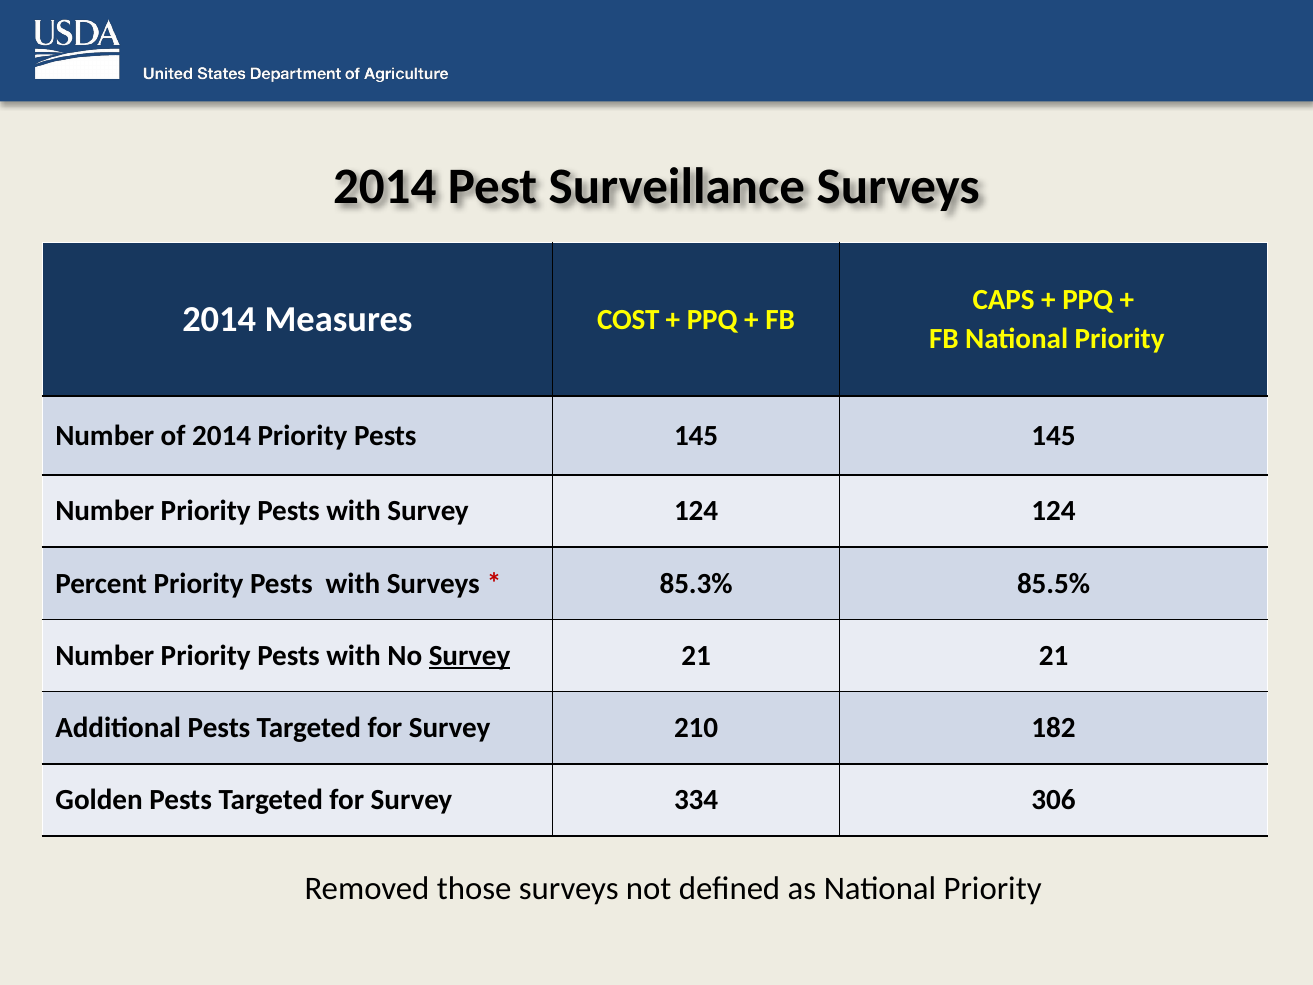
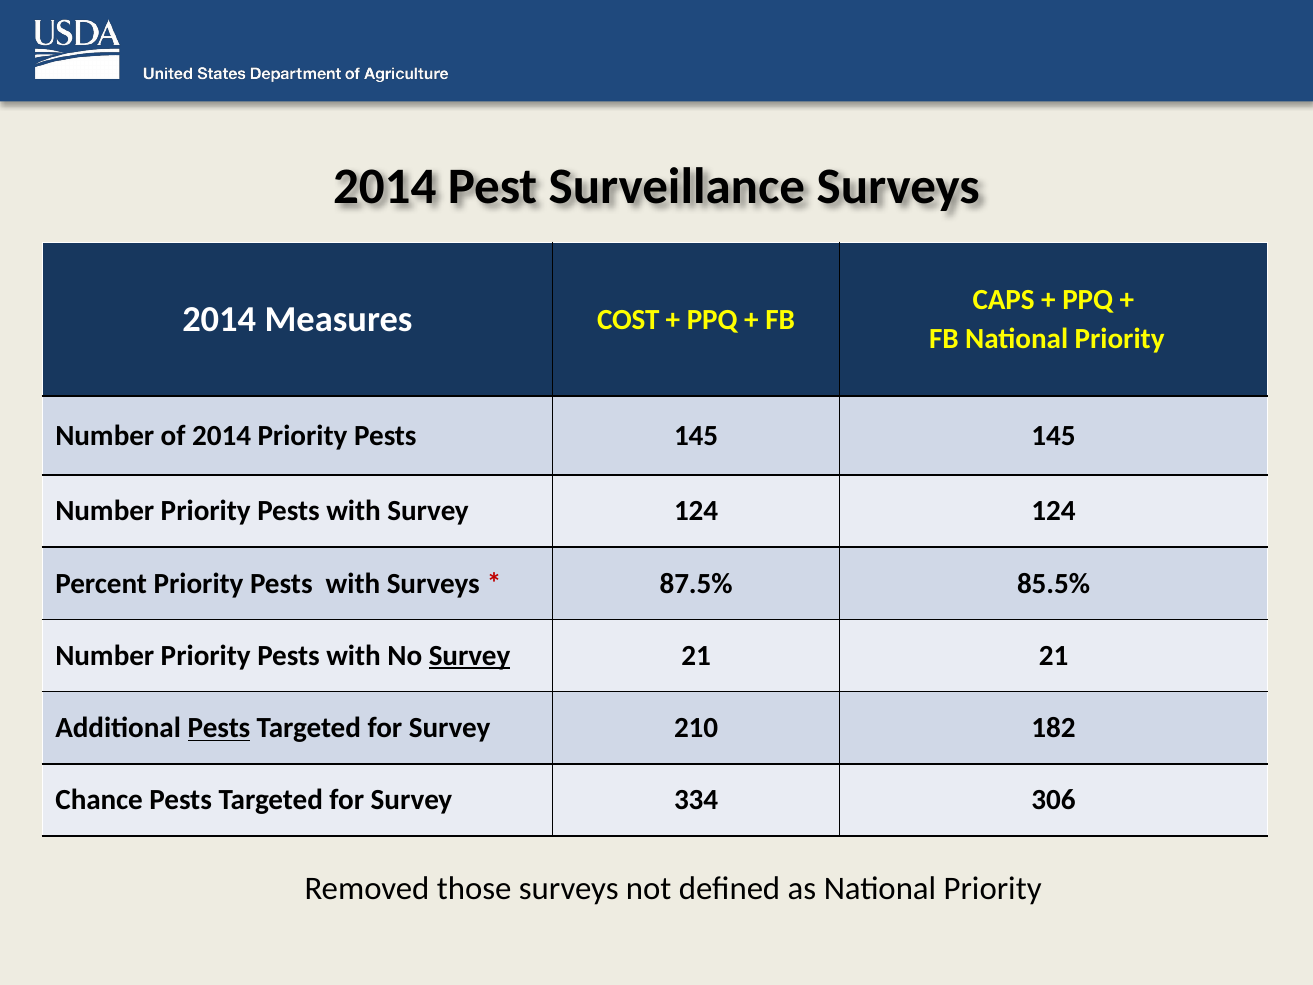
85.3%: 85.3% -> 87.5% (696, 583)
Pests underline: none -> present (219, 728)
Golden: Golden -> Chance (99, 800)
